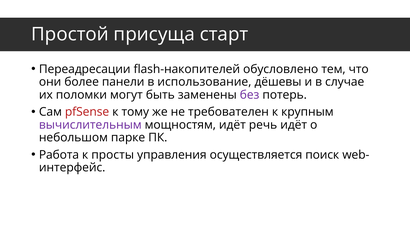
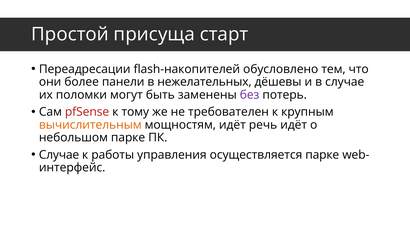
использование: использование -> нежелательных (204, 82)
вычислительным colour: purple -> orange (90, 125)
Работа: Работа -> Случае (59, 155)
просты: просты -> работы (113, 155)
осуществляется поиск: поиск -> парке (322, 155)
